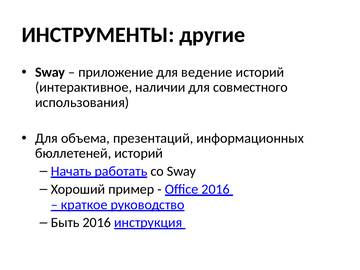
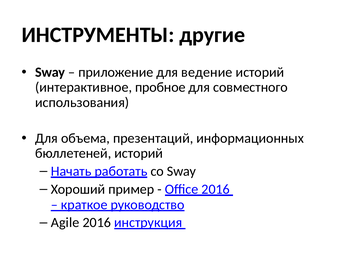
наличии: наличии -> пробное (160, 87)
Быть: Быть -> Agile (65, 223)
